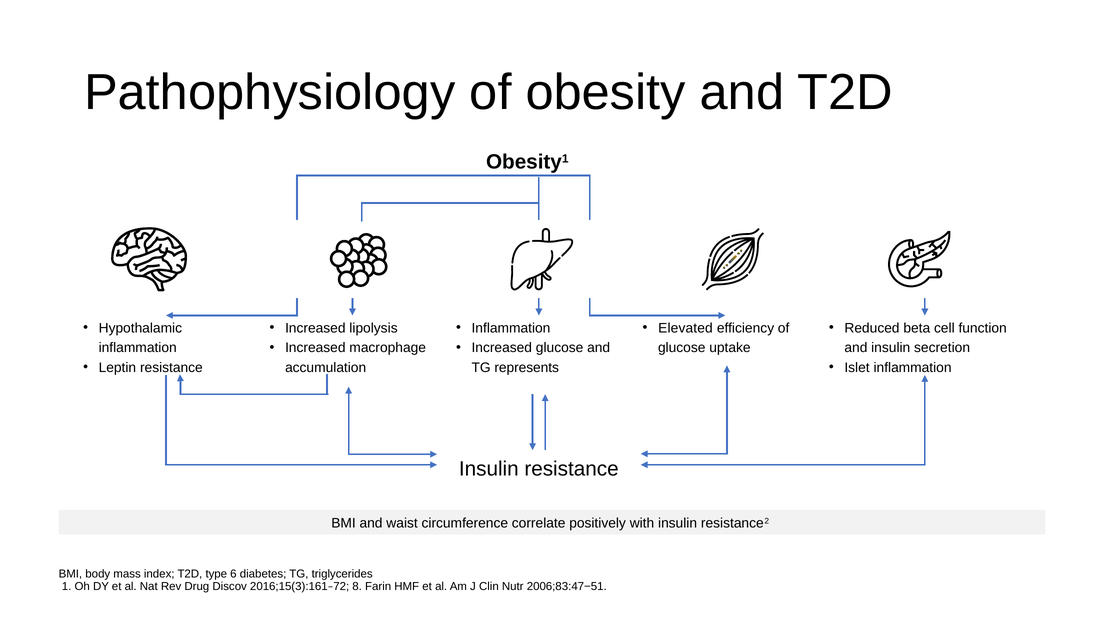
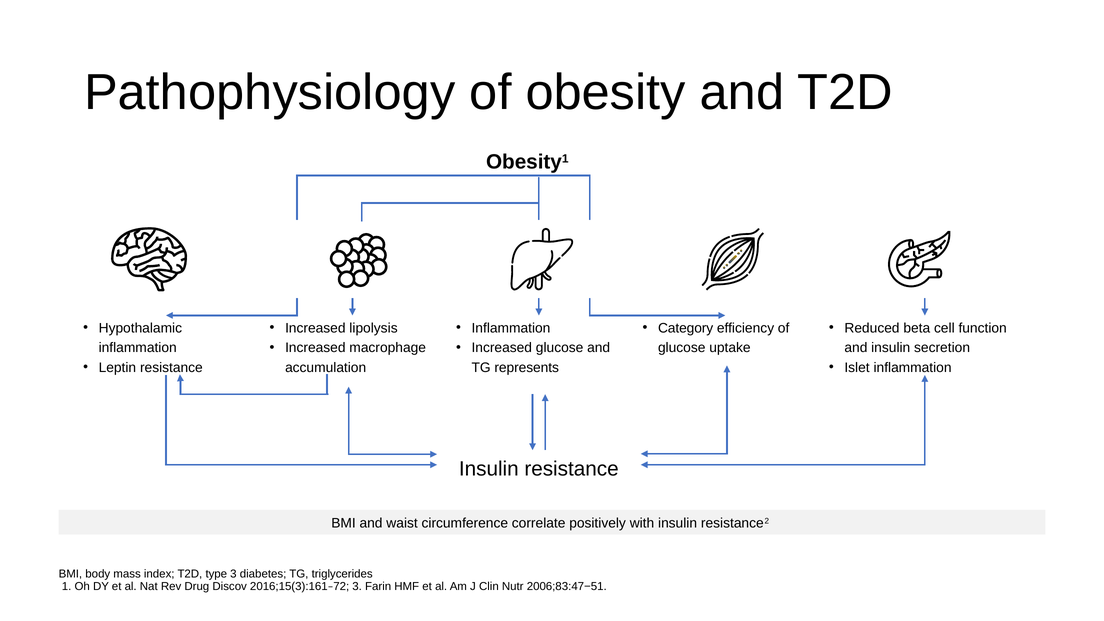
Elevated: Elevated -> Category (686, 328)
type 6: 6 -> 3 (233, 574)
2016;15(3):161–72 8: 8 -> 3 (357, 586)
